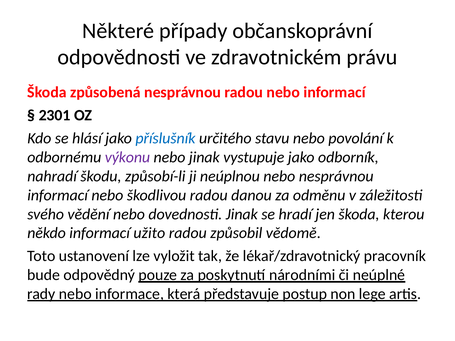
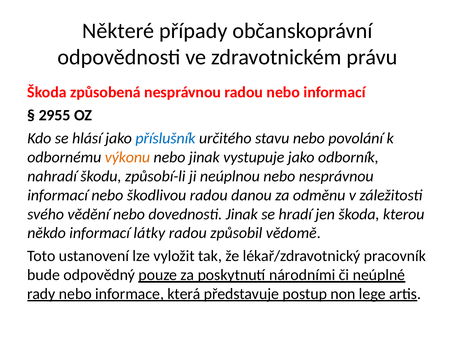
2301: 2301 -> 2955 (55, 115)
výkonu colour: purple -> orange (127, 157)
užito: užito -> látky (149, 233)
